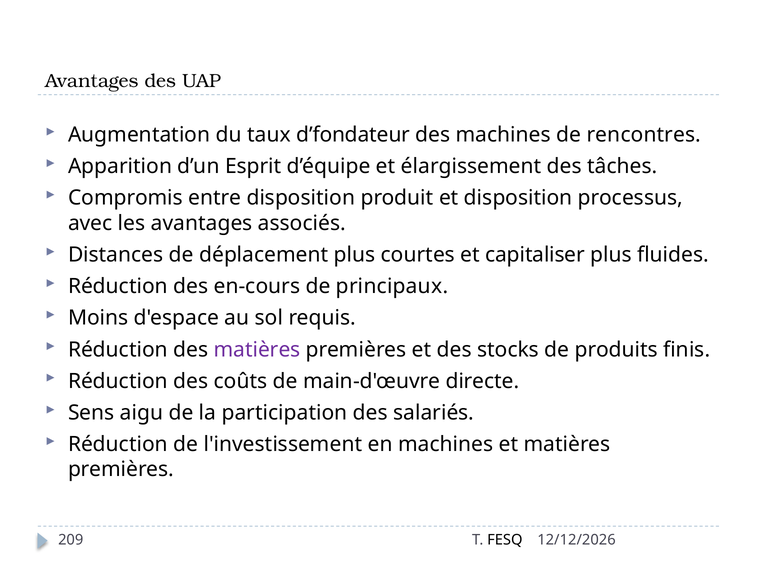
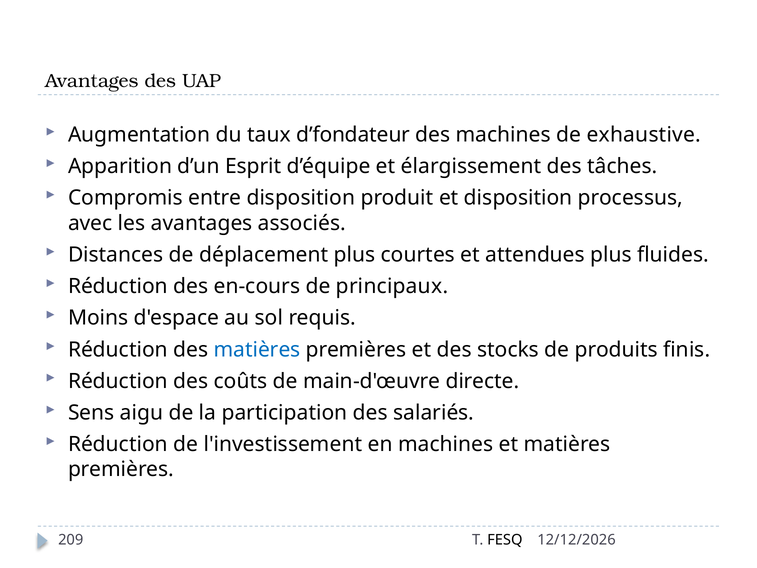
rencontres: rencontres -> exhaustive (644, 135)
capitaliser: capitaliser -> attendues (535, 255)
matières colour: purple -> blue (257, 349)
